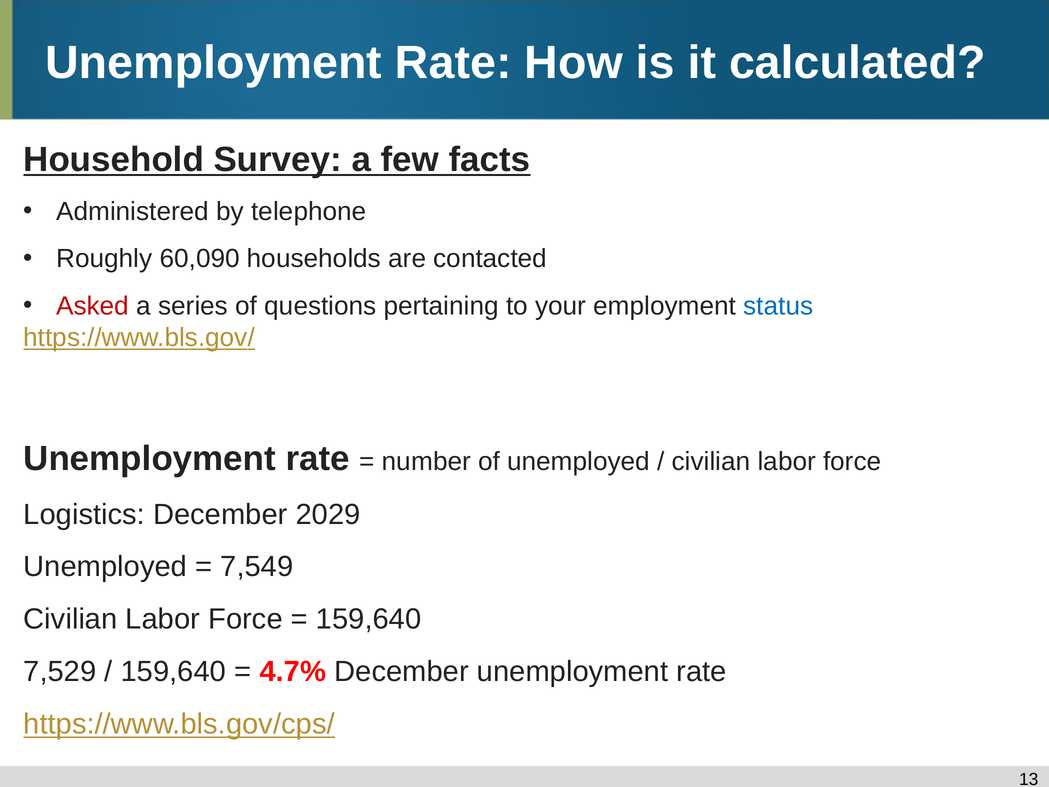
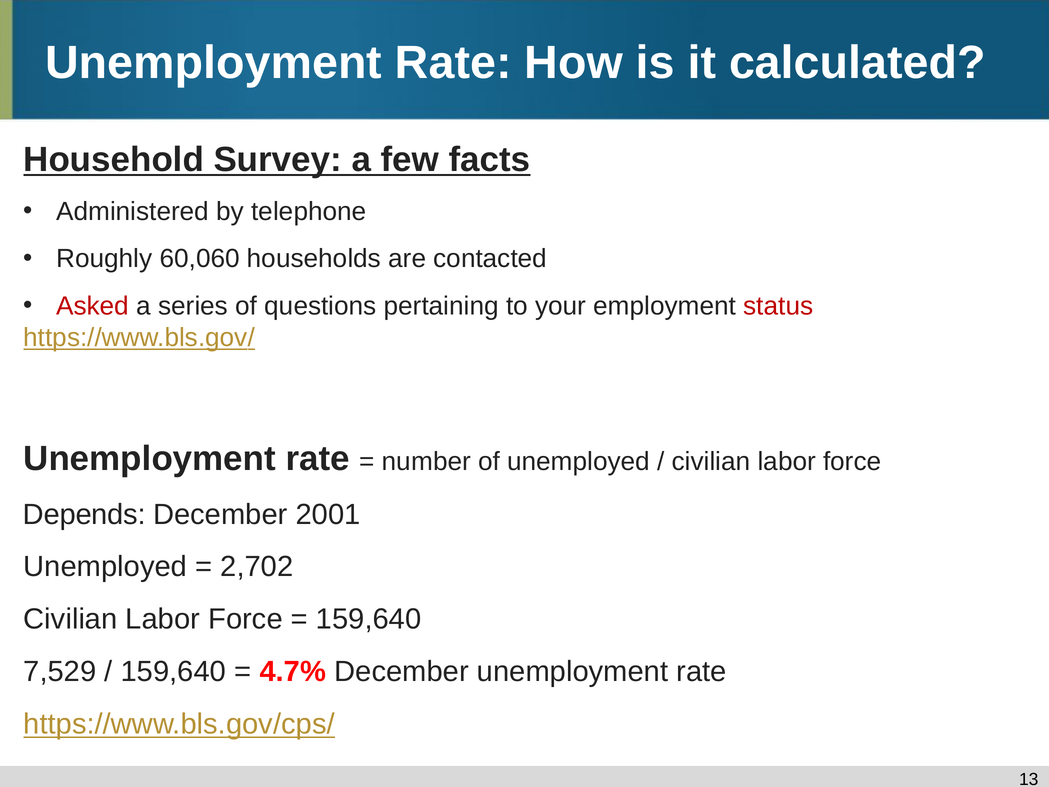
60,090: 60,090 -> 60,060 (200, 259)
status colour: blue -> red (778, 306)
Logistics: Logistics -> Depends (84, 514)
2029: 2029 -> 2001 (328, 514)
7,549: 7,549 -> 2,702 (257, 567)
